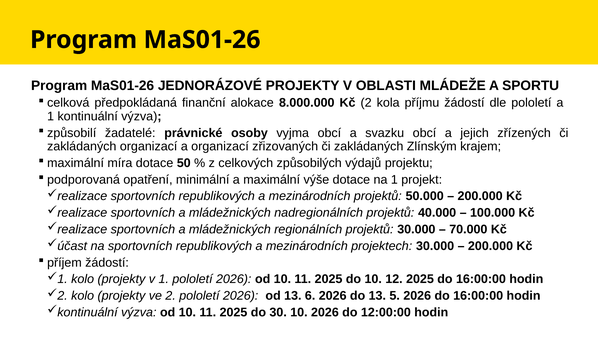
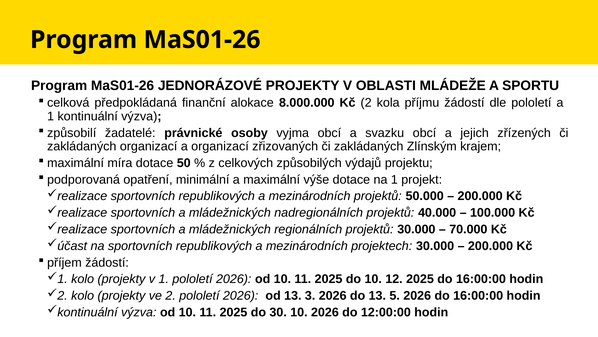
6: 6 -> 3 (310, 295)
